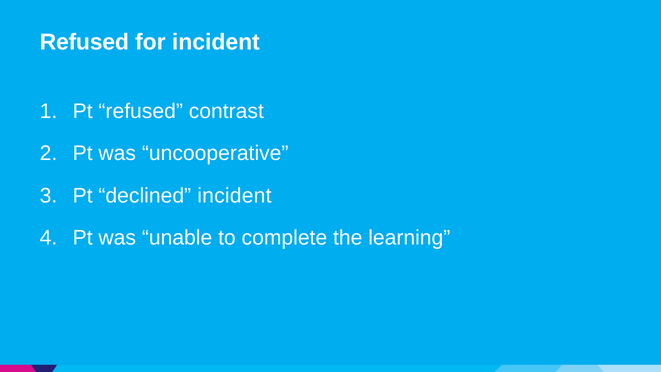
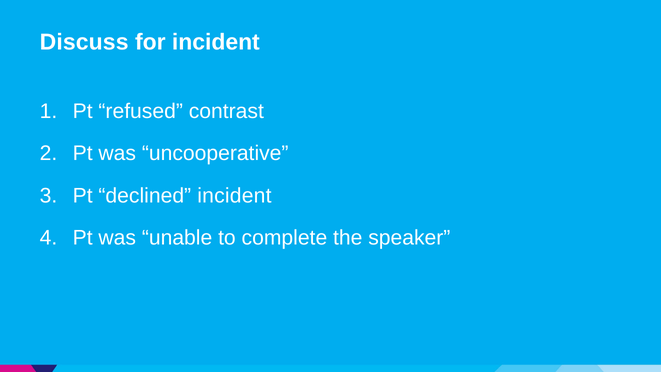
Refused: Refused -> Discuss (84, 42)
learning: learning -> speaker (409, 238)
